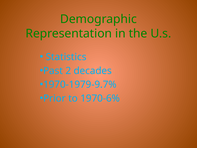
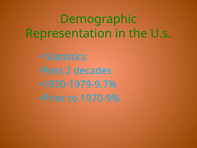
1970-6%: 1970-6% -> 1970-9% (100, 98)
